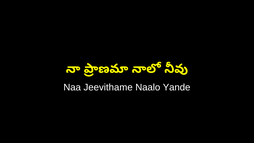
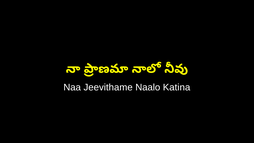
Yande: Yande -> Katina (177, 87)
